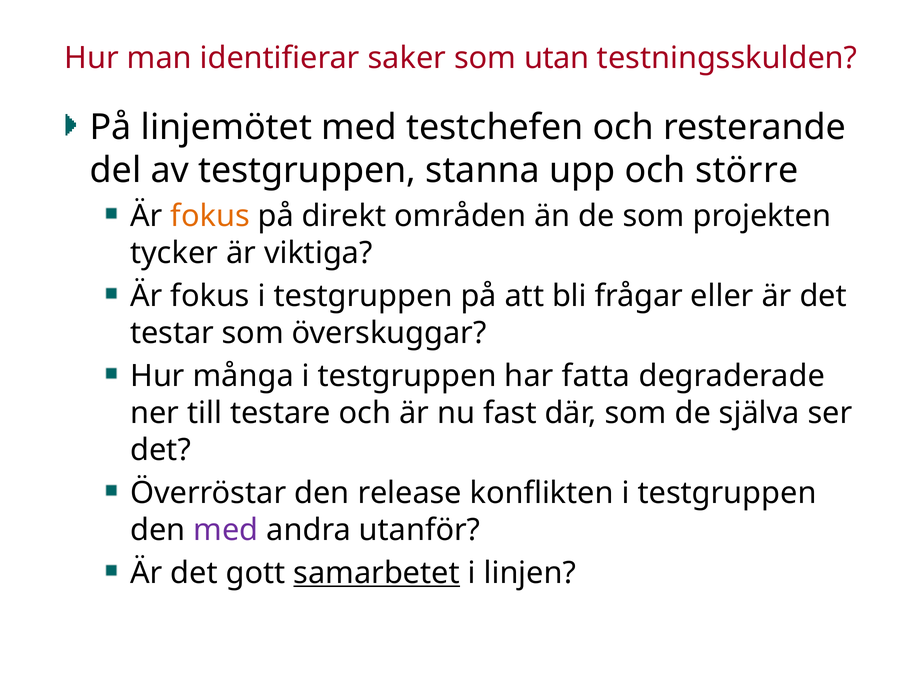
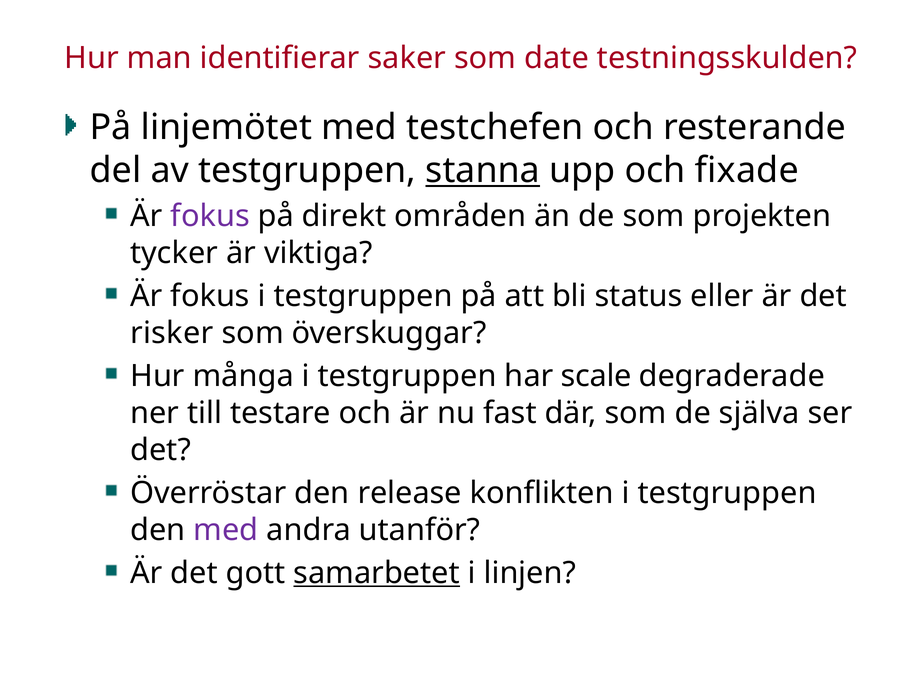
utan: utan -> date (557, 58)
stanna underline: none -> present (483, 170)
större: större -> fixade (747, 170)
fokus colour: orange -> purple (210, 216)
frågar: frågar -> status (639, 296)
testar: testar -> risker (172, 333)
fatta: fatta -> scale (596, 376)
